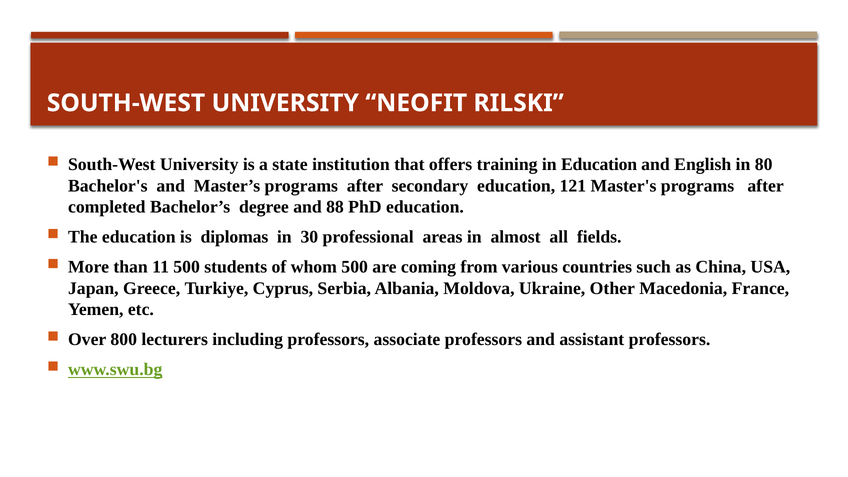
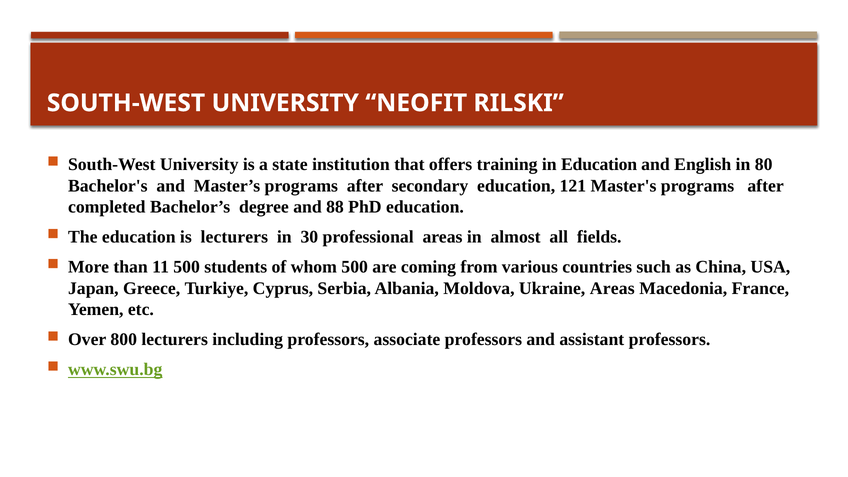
is diplomas: diplomas -> lecturers (234, 237)
Ukraine Other: Other -> Areas (612, 288)
